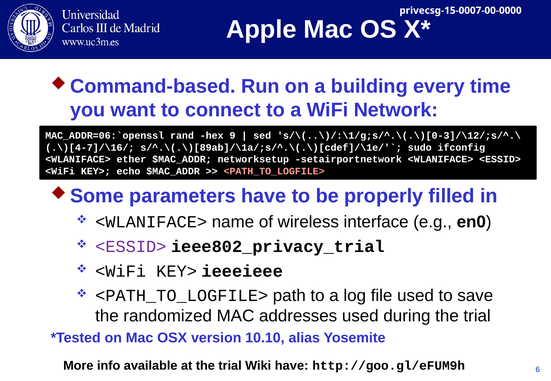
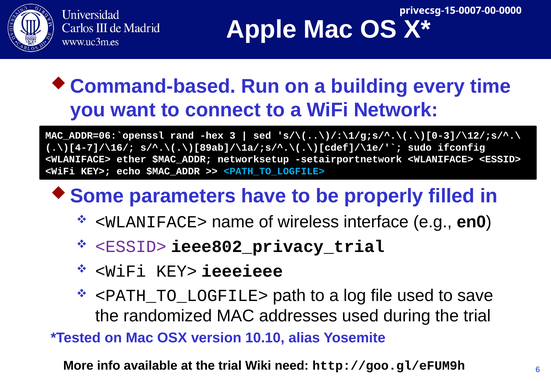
9: 9 -> 3 (232, 136)
<PATH_TO_LOGFILE> colour: pink -> light blue (274, 171)
Wiki have: have -> need (292, 366)
